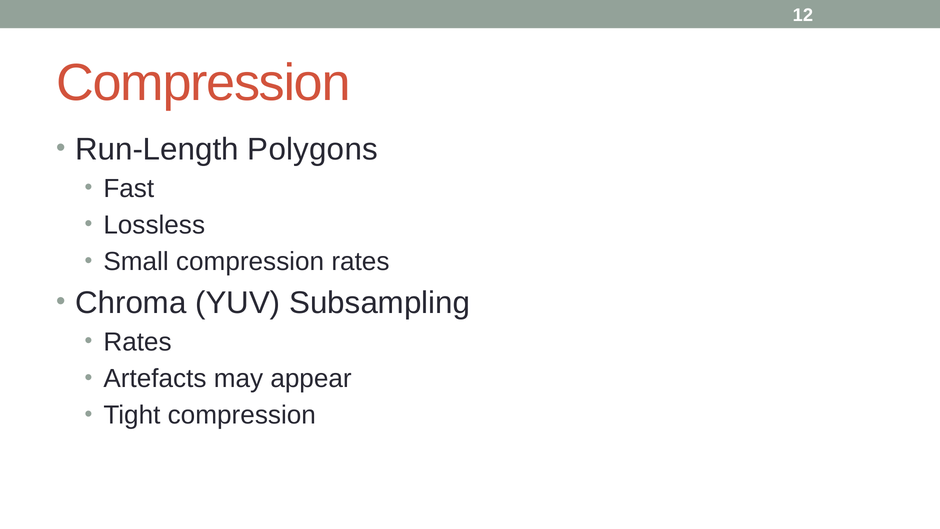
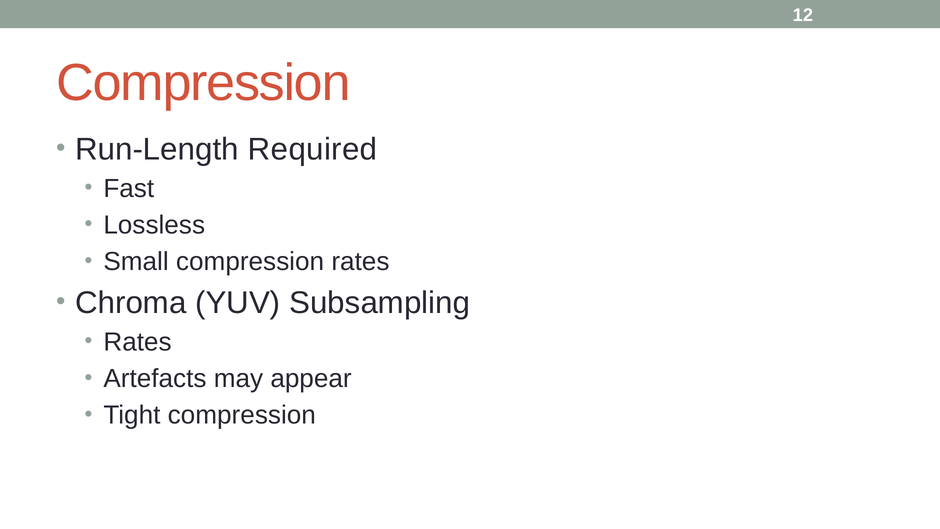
Polygons: Polygons -> Required (313, 149)
